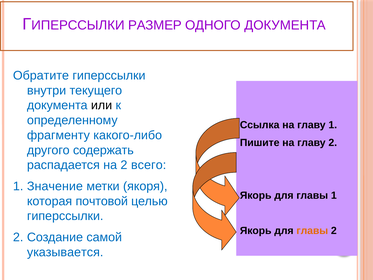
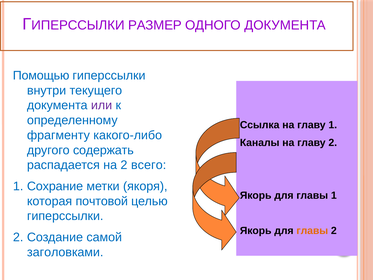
Обратите: Обратите -> Помощью (41, 75)
или colour: black -> purple (102, 105)
Пишите: Пишите -> Каналы (260, 142)
Значение: Значение -> Сохрание (55, 186)
указывается: указывается -> заголовками (65, 252)
